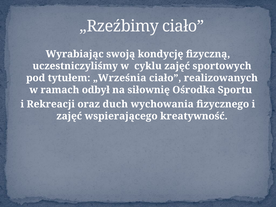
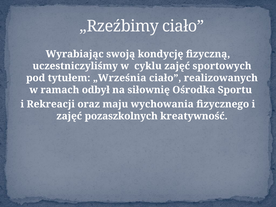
duch: duch -> maju (115, 104)
wspierającego: wspierającego -> pozaszkolnych (121, 116)
